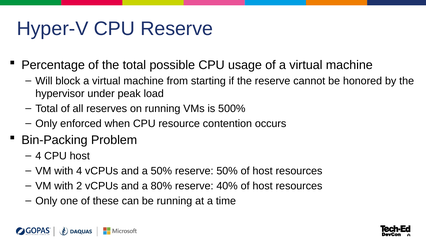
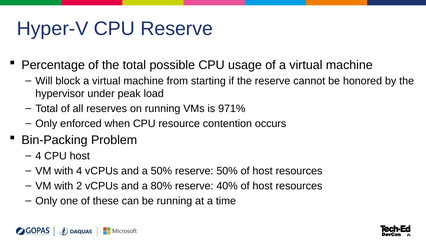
500%: 500% -> 971% (232, 109)
